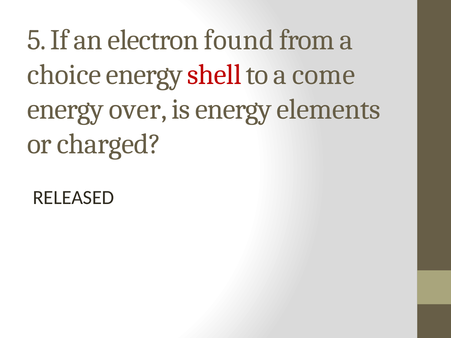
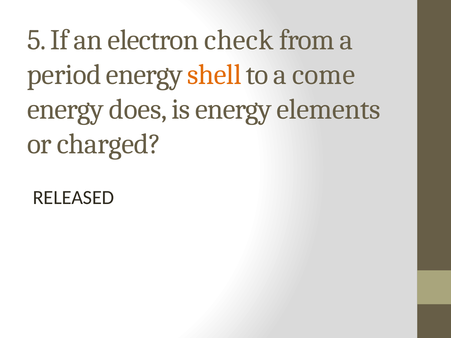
found: found -> check (239, 40)
choice: choice -> period (64, 75)
shell colour: red -> orange (214, 75)
over: over -> does (138, 109)
